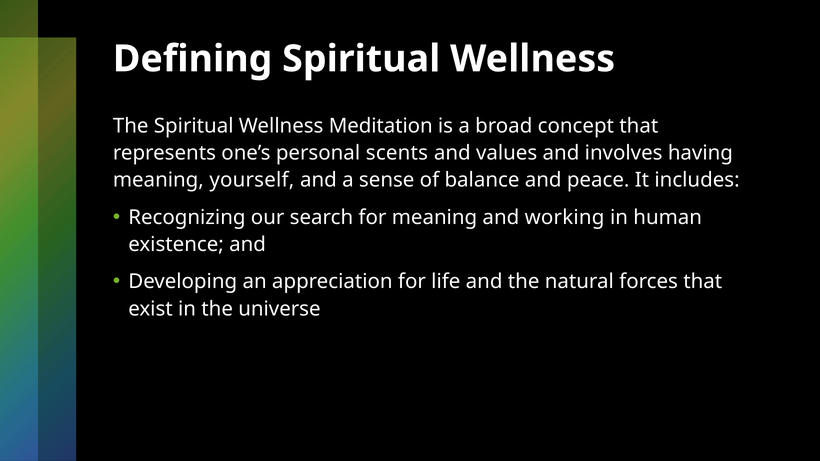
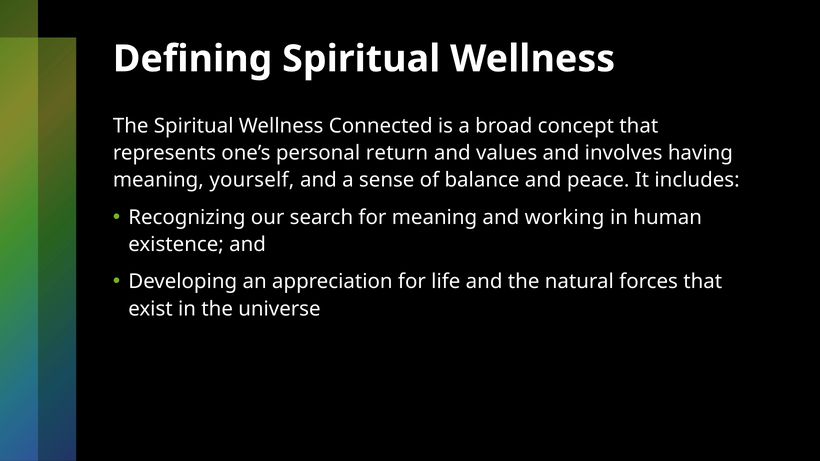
Meditation: Meditation -> Connected (381, 126)
scents: scents -> return (397, 153)
